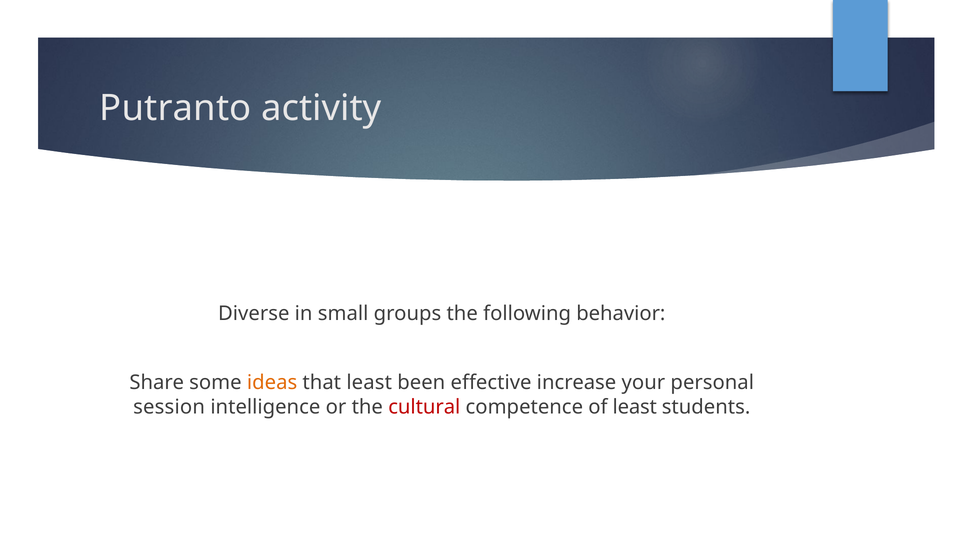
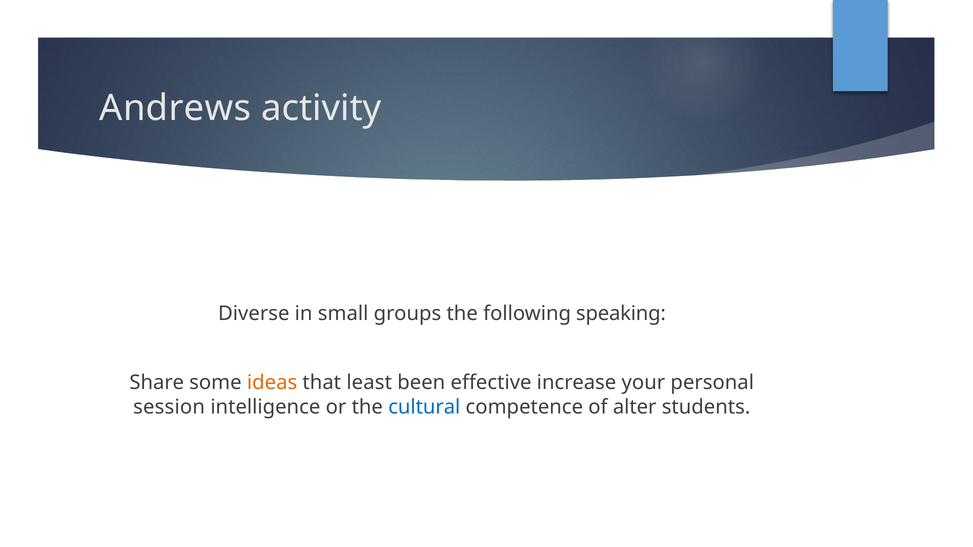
Putranto: Putranto -> Andrews (175, 108)
behavior: behavior -> speaking (621, 314)
cultural colour: red -> blue (424, 407)
of least: least -> alter (635, 407)
